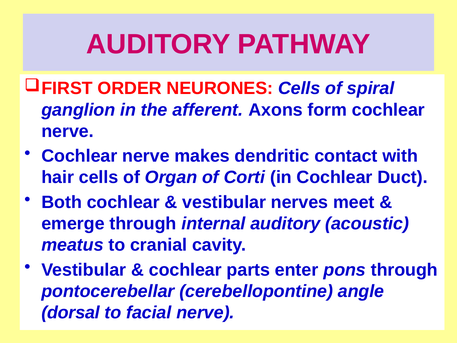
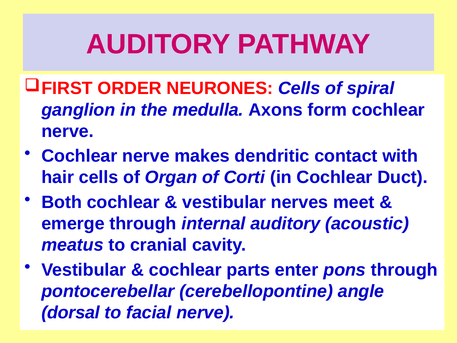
afferent: afferent -> medulla (208, 110)
